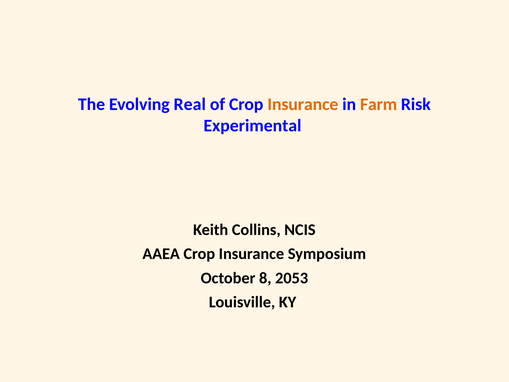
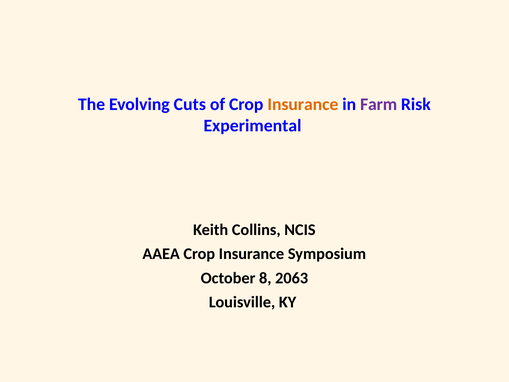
Real: Real -> Cuts (190, 104)
Farm colour: orange -> purple (379, 104)
2053: 2053 -> 2063 (292, 278)
